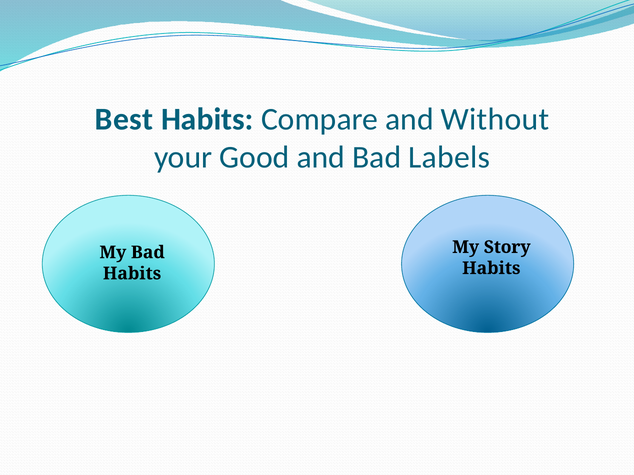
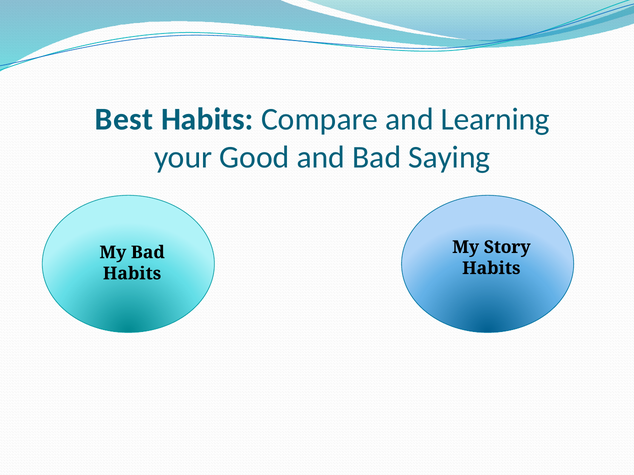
Without: Without -> Learning (495, 119)
Labels: Labels -> Saying (449, 158)
